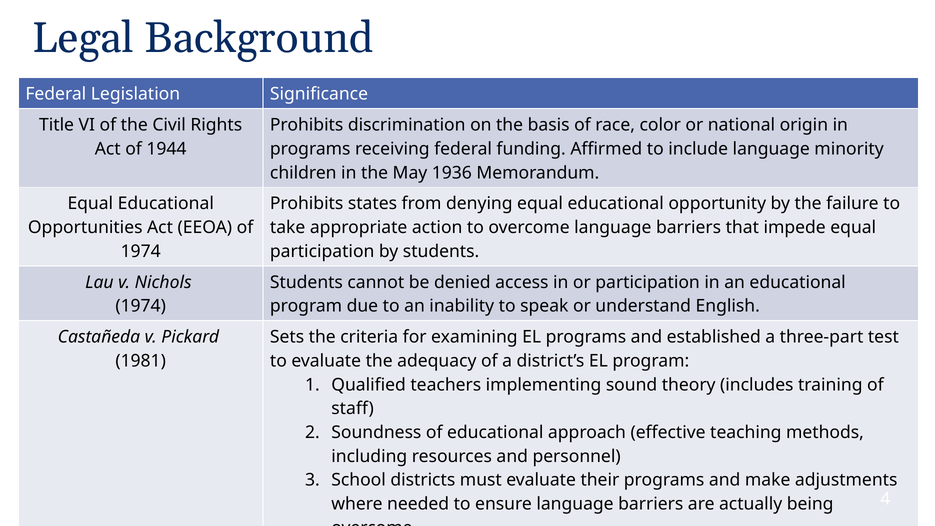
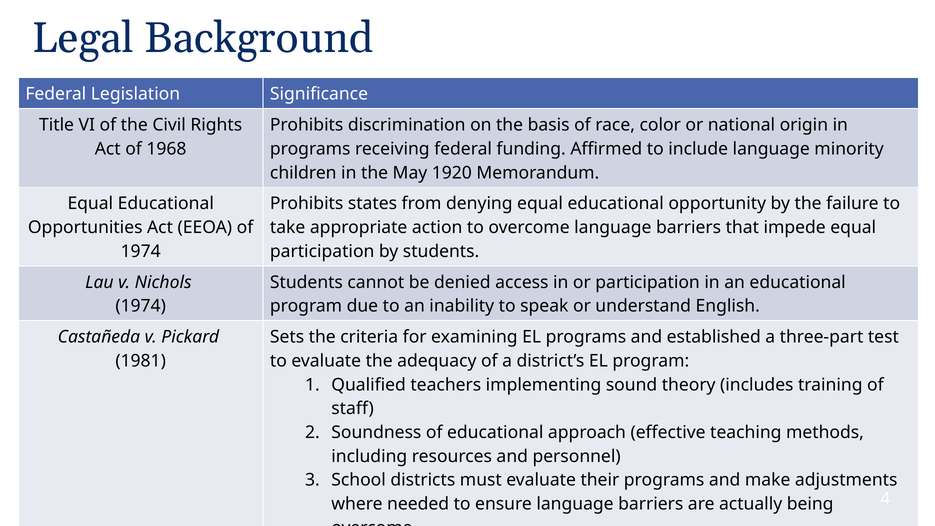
1944: 1944 -> 1968 (166, 149)
1936: 1936 -> 1920 (452, 173)
